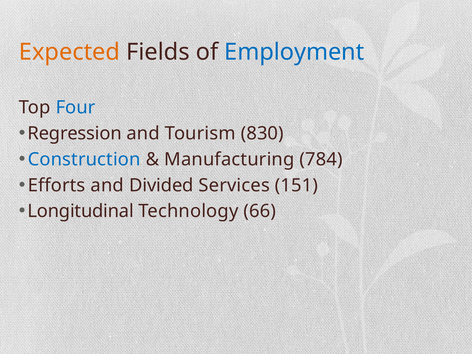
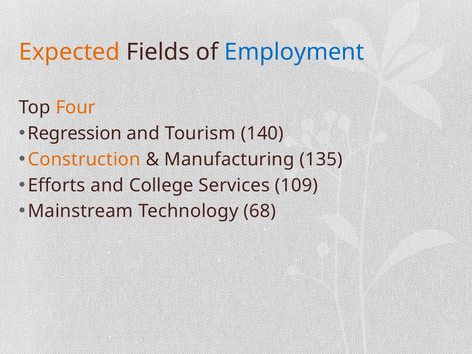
Four colour: blue -> orange (76, 108)
830: 830 -> 140 (262, 133)
Construction colour: blue -> orange (84, 159)
784: 784 -> 135 (321, 159)
Divided: Divided -> College (161, 185)
151: 151 -> 109 (297, 185)
Longitudinal: Longitudinal -> Mainstream (80, 211)
66: 66 -> 68 (260, 211)
